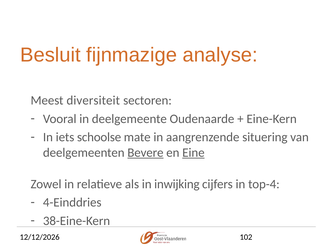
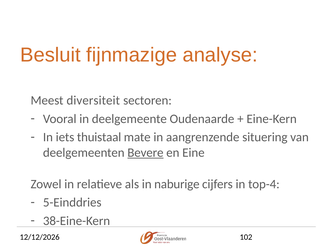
schoolse: schoolse -> thuistaal (99, 137)
Eine underline: present -> none (193, 152)
inwijking: inwijking -> naburige (177, 184)
4-Einddries: 4-Einddries -> 5-Einddries (72, 202)
